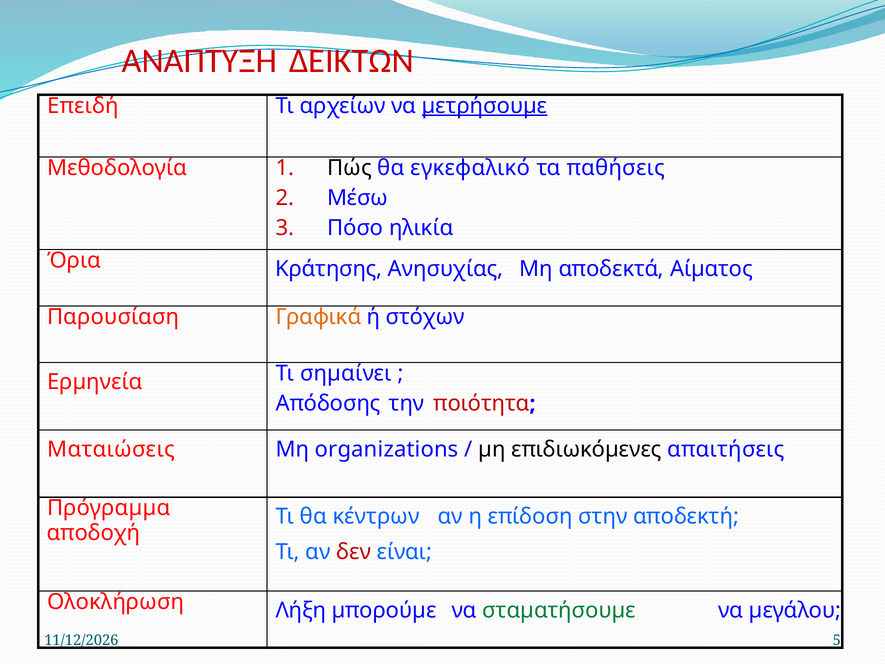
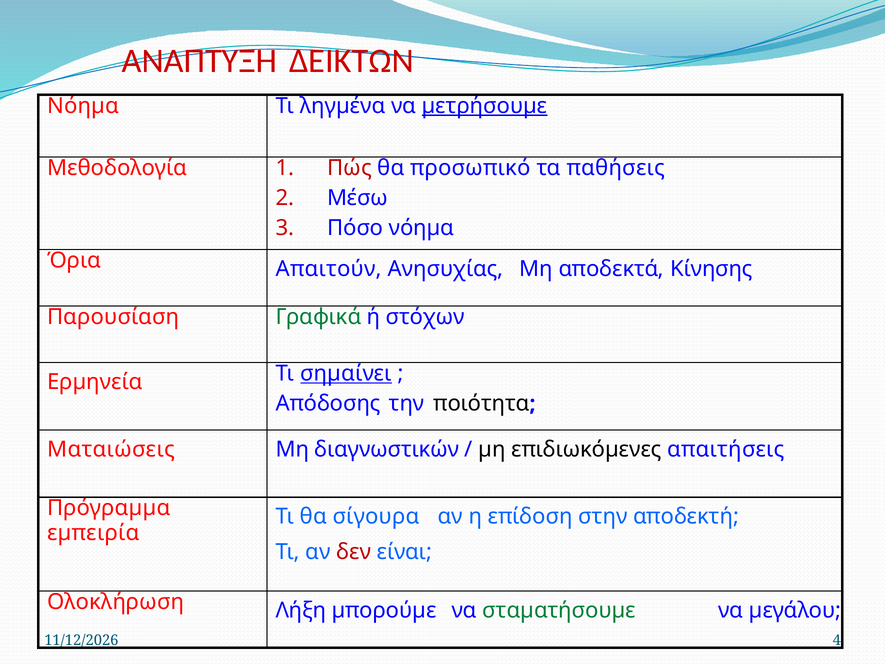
Επειδή: Επειδή -> Νόηµα (83, 106)
αρχείων: αρχείων -> ληγµένα (343, 106)
Πώς colour: black -> red (350, 168)
εγκεφαλικό: εγκεφαλικό -> προσωπικό (470, 168)
Πόσο ηλικία: ηλικία -> νόηµα (421, 228)
Κράτησης: Κράτησης -> Απαιτούν (329, 269)
Αίµατος: Αίµατος -> Κίνησης (712, 269)
Γραφικά colour: orange -> green (318, 317)
σηµαίνει underline: none -> present (346, 373)
ποιότητα colour: red -> black (481, 403)
organizations: organizations -> διαγνωστικών (387, 449)
κέντρων: κέντρων -> σίγουρα (376, 516)
αποδοχή: αποδοχή -> εµπειρία (93, 533)
5: 5 -> 4 (837, 640)
